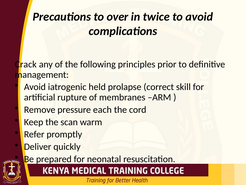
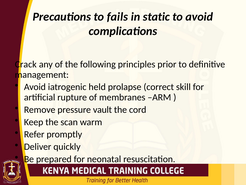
over: over -> fails (117, 17)
twice: twice -> static (156, 17)
each: each -> vault (102, 109)
